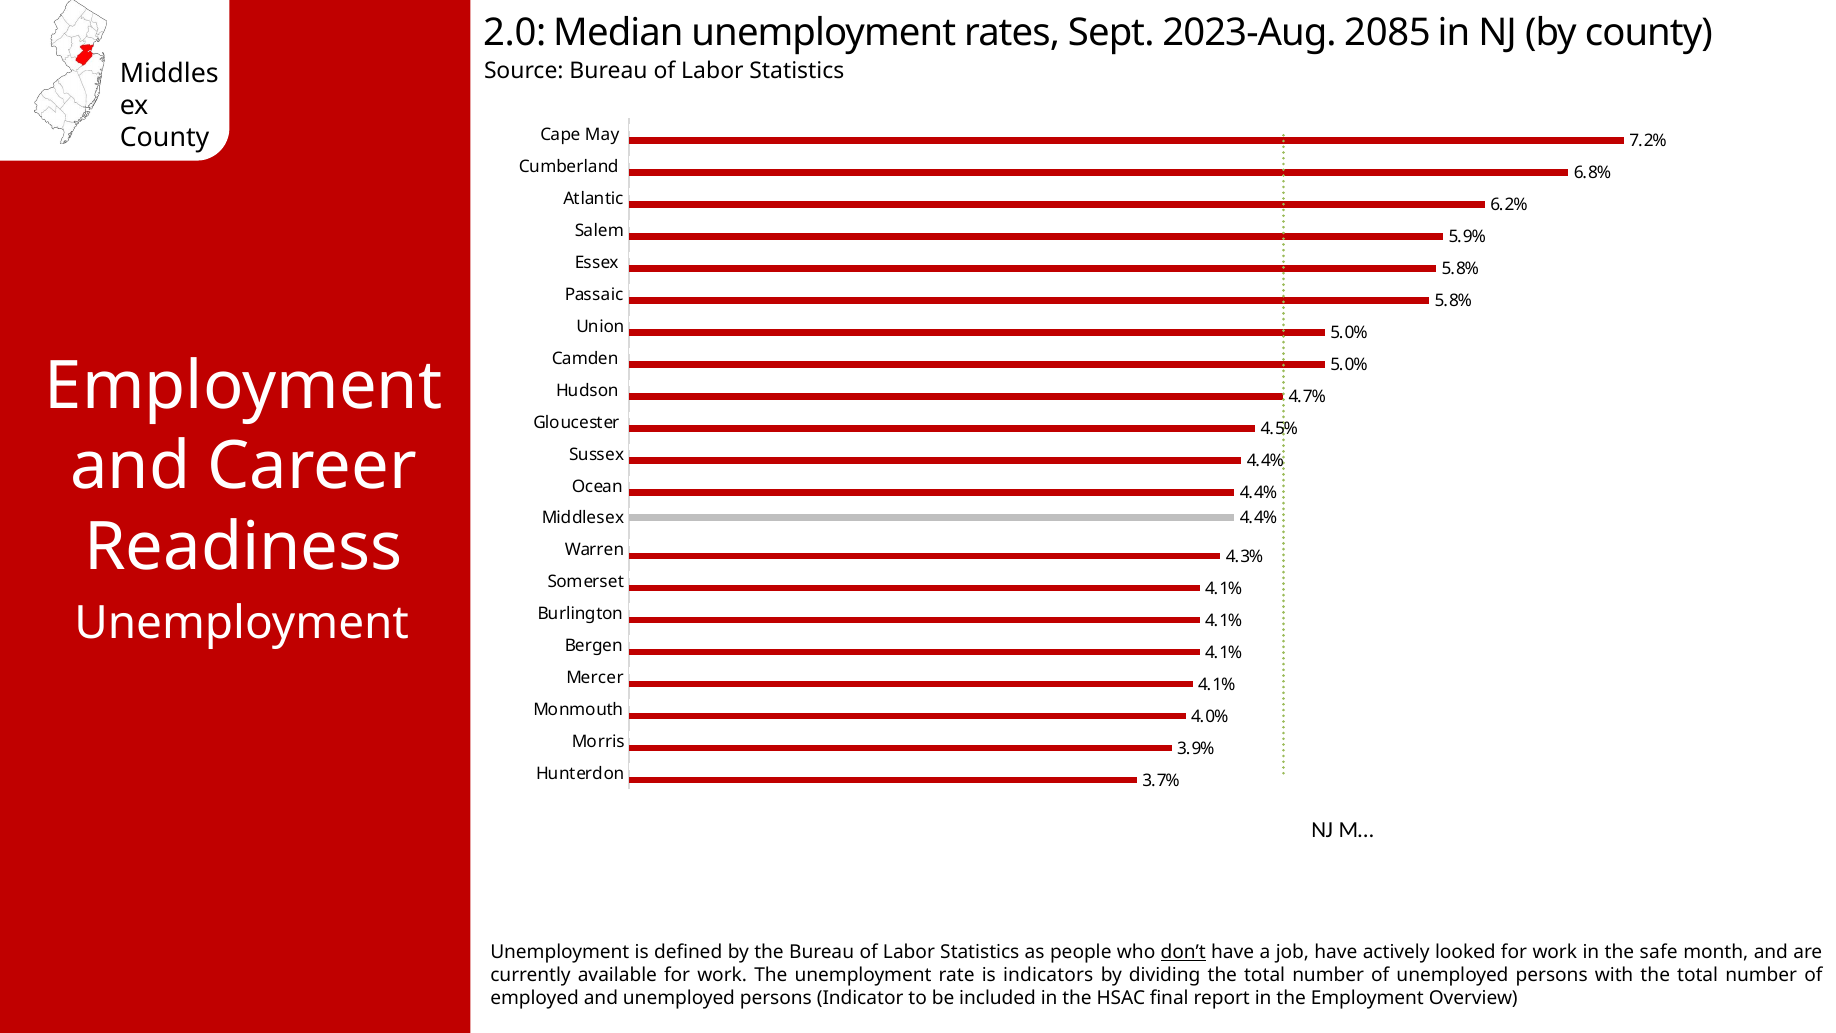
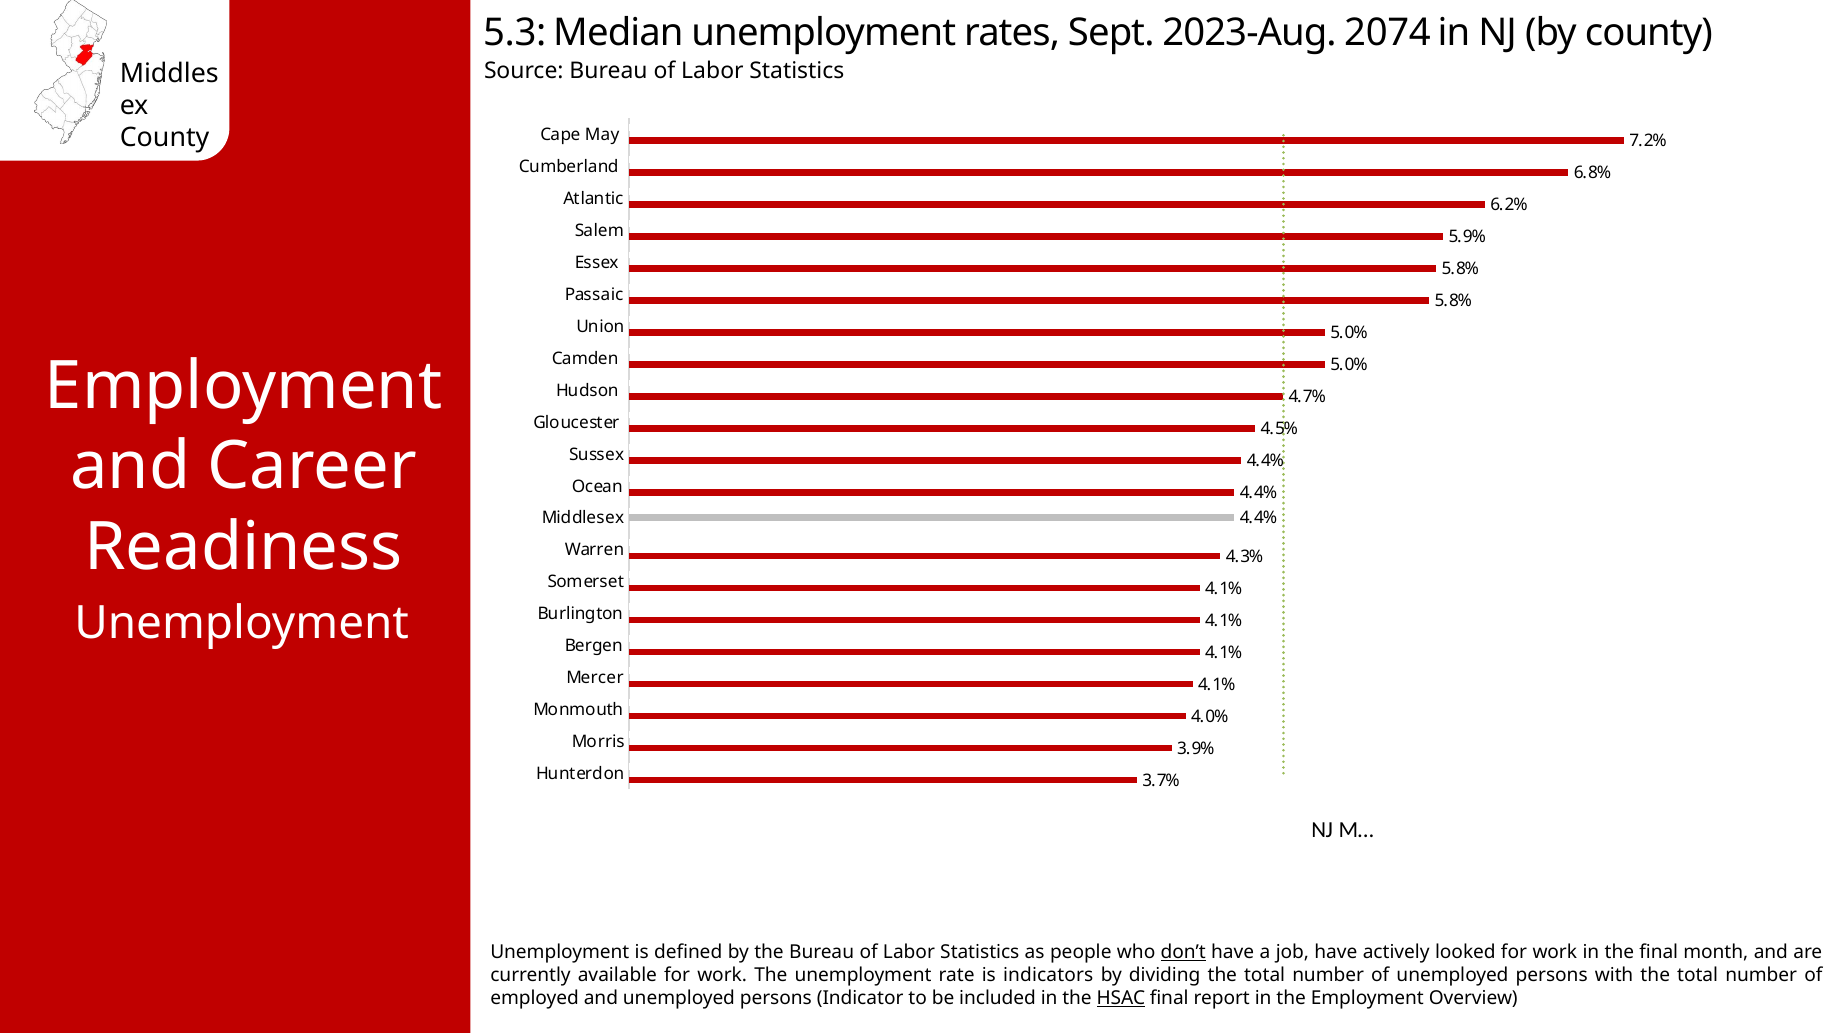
2.0: 2.0 -> 5.3 (515, 32)
2085: 2085 -> 2074 (1387, 32)
the safe: safe -> final (1659, 952)
HSAC underline: none -> present (1121, 998)
